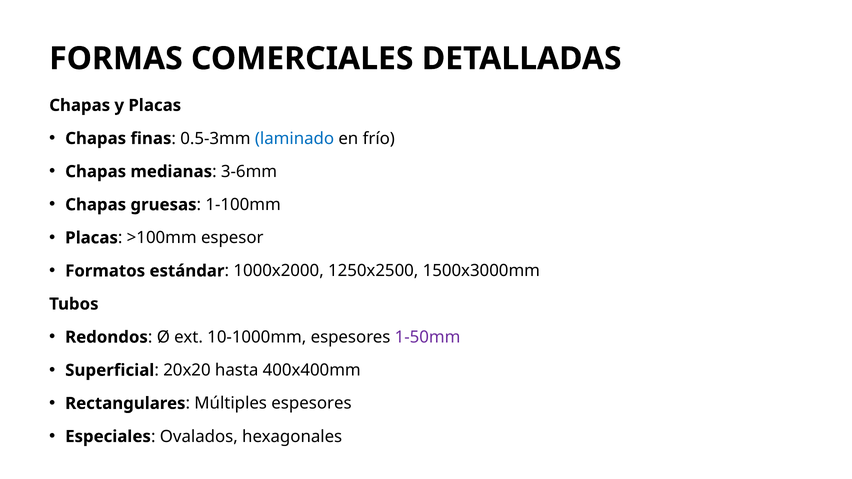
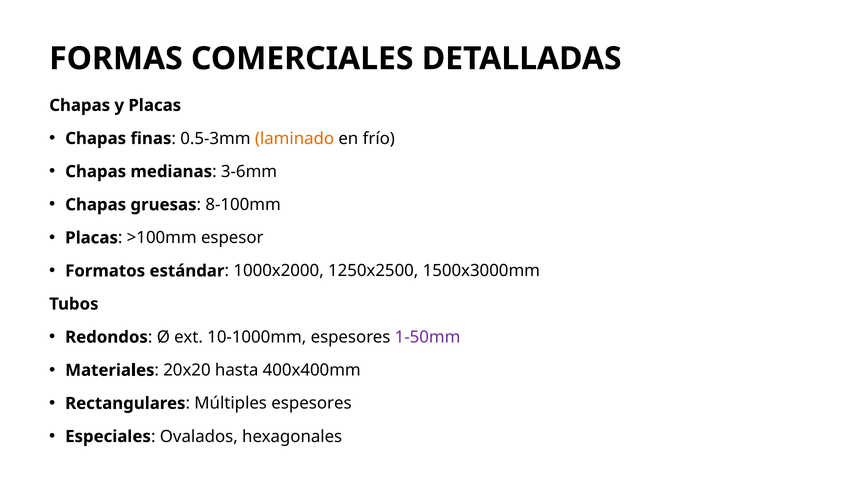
laminado colour: blue -> orange (295, 139)
1-100mm: 1-100mm -> 8-100mm (243, 205)
Superficial: Superficial -> Materiales (110, 370)
